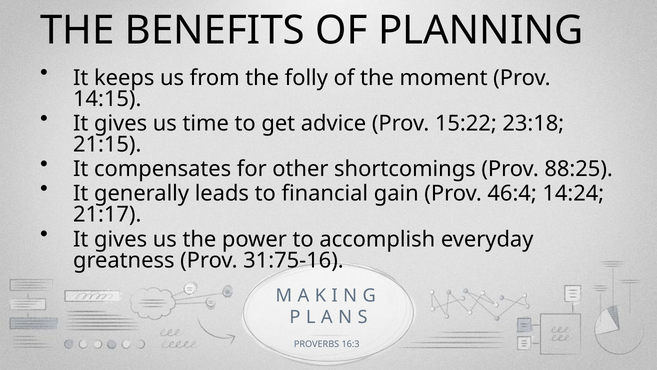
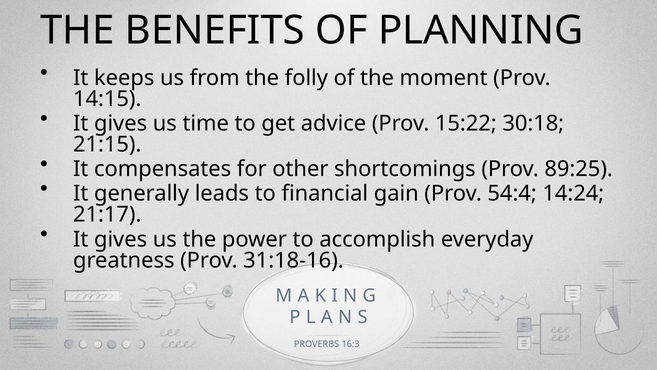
23:18: 23:18 -> 30:18 (533, 123)
88:25: 88:25 -> 89:25 (579, 169)
46:4: 46:4 -> 54:4 (512, 193)
31:75-16: 31:75-16 -> 31:18-16 (293, 260)
